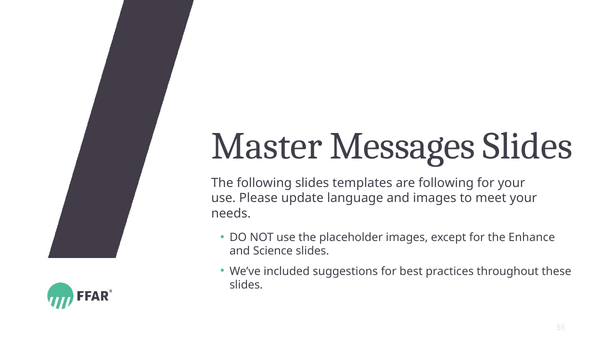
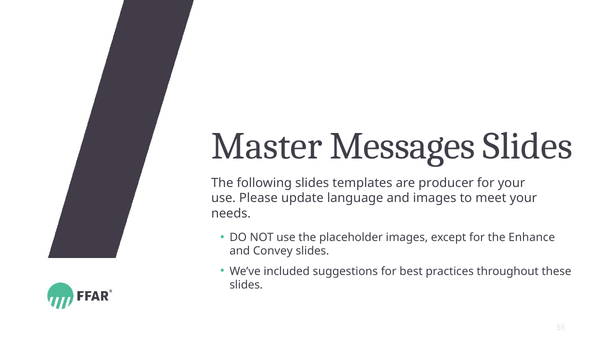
are following: following -> producer (446, 183)
Science: Science -> Convey (273, 251)
